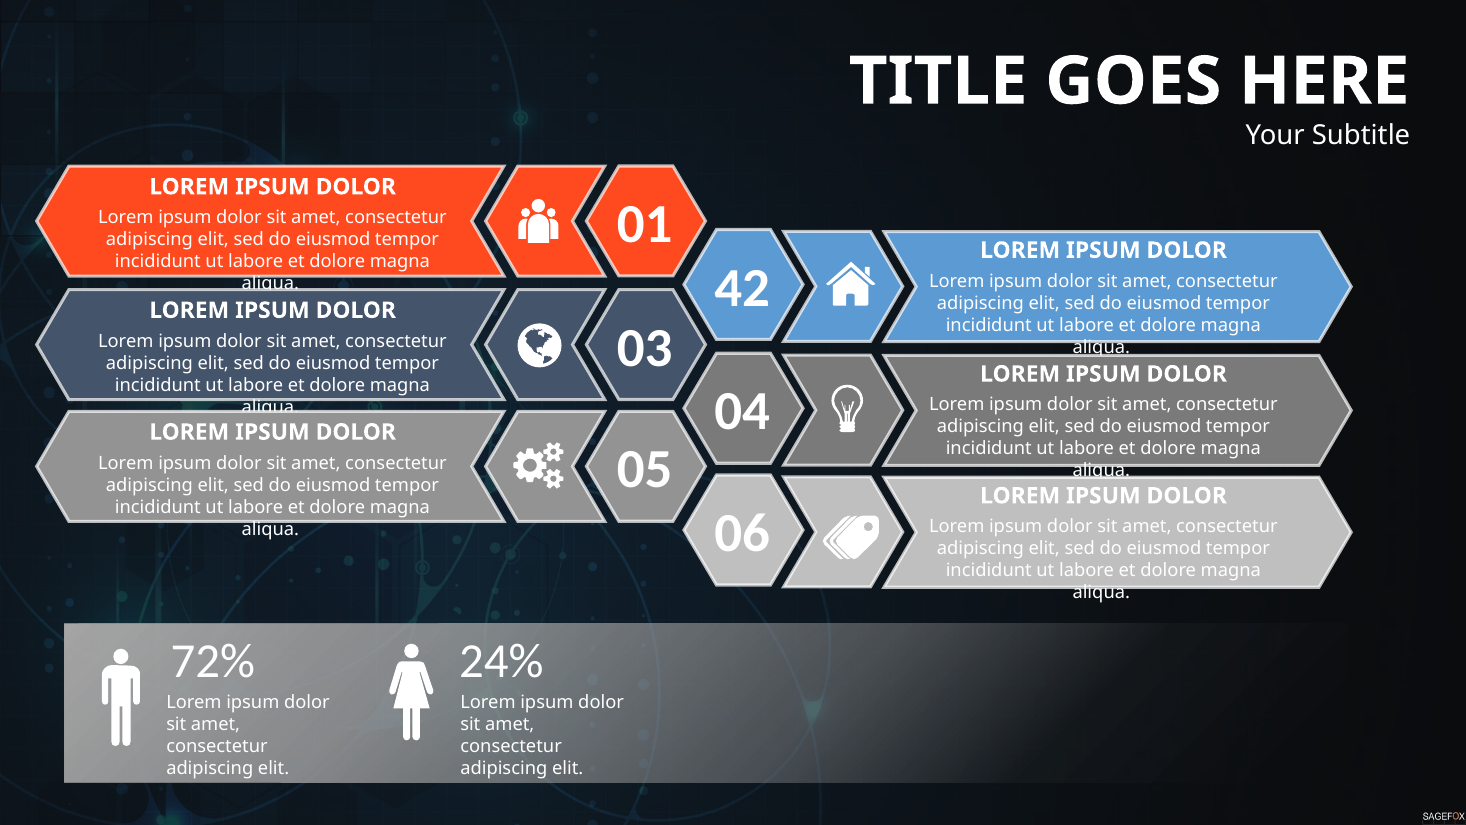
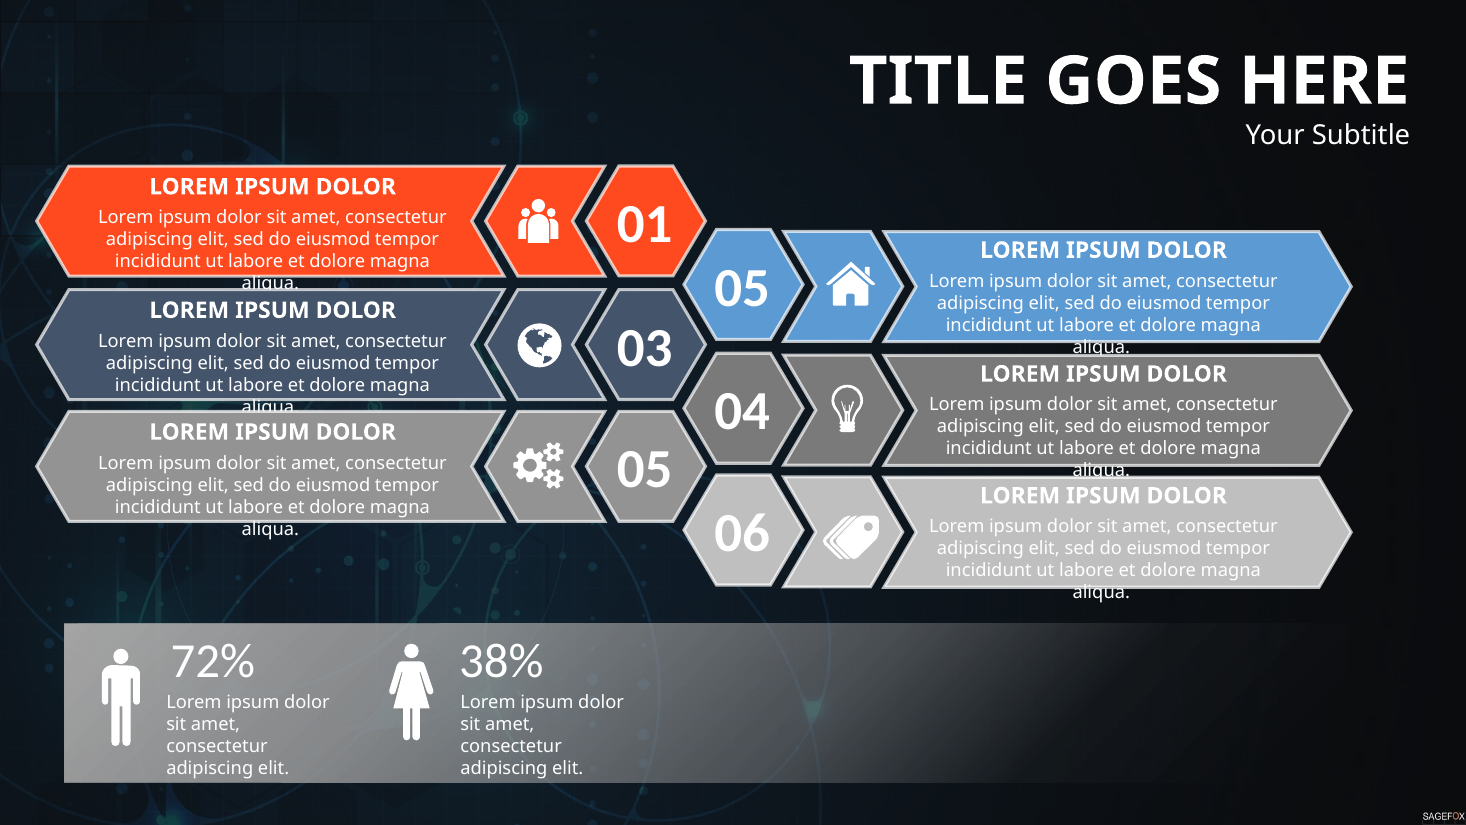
42: 42 -> 05 (742, 288)
24%: 24% -> 38% (501, 661)
